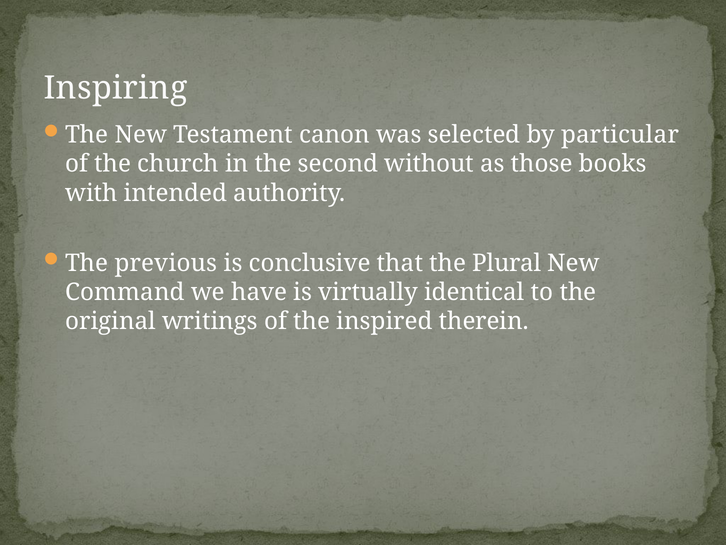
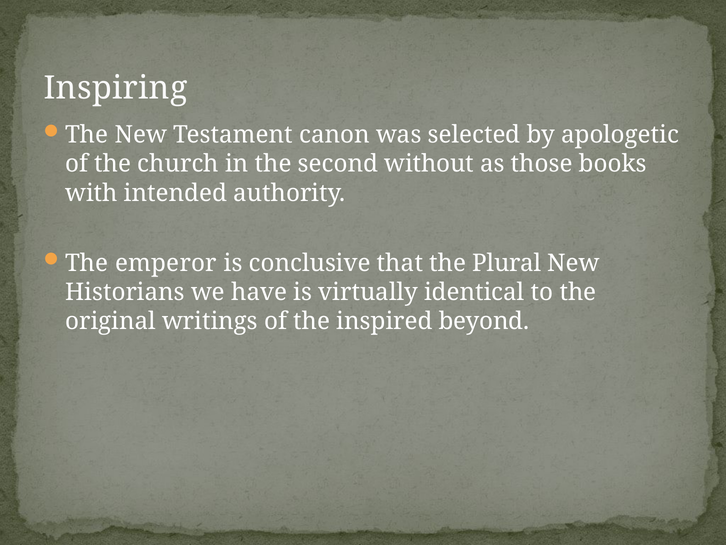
particular: particular -> apologetic (620, 135)
previous: previous -> emperor (166, 263)
Command: Command -> Historians (125, 292)
therein: therein -> beyond (484, 321)
